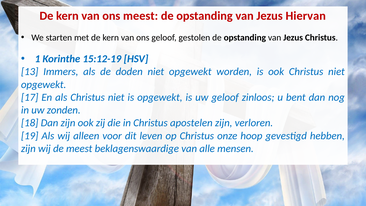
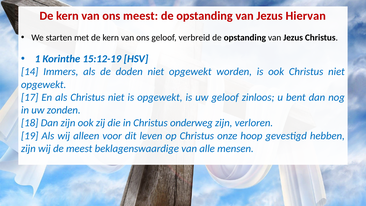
gestolen: gestolen -> verbreid (194, 38)
13: 13 -> 14 (30, 72)
apostelen: apostelen -> onderweg (191, 123)
